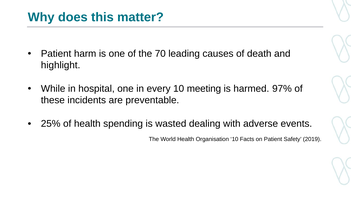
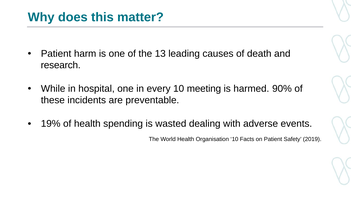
70: 70 -> 13 (160, 54)
highlight: highlight -> research (61, 65)
97%: 97% -> 90% (282, 89)
25%: 25% -> 19% (51, 124)
